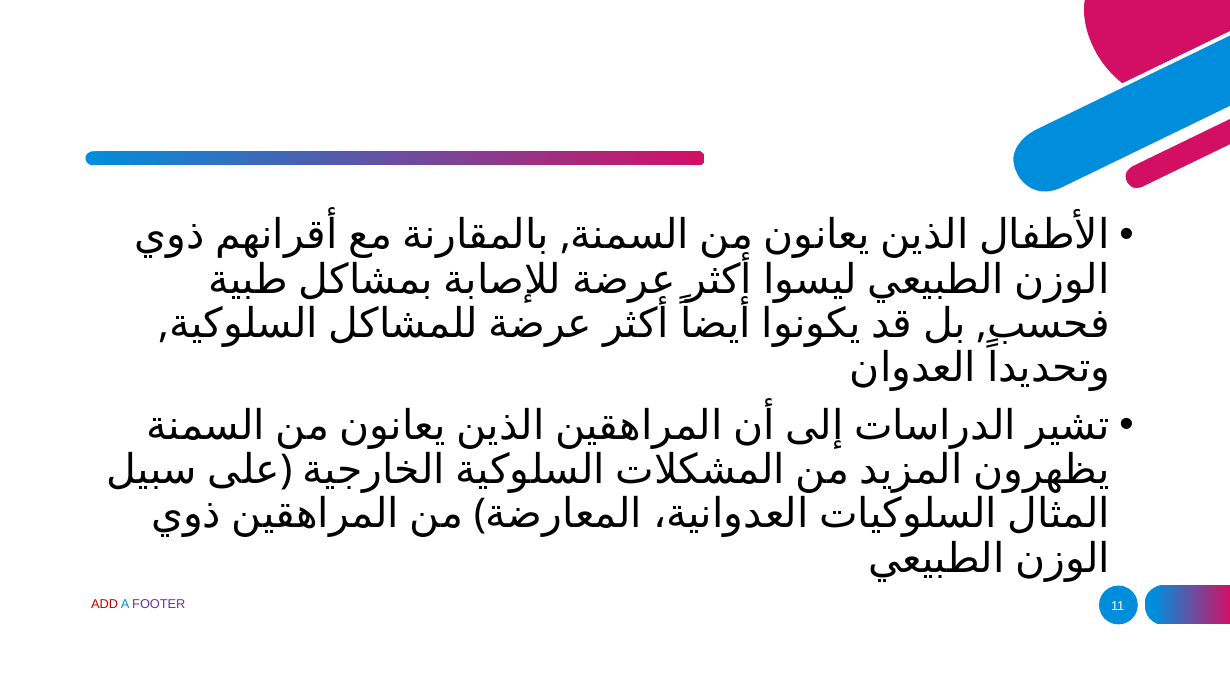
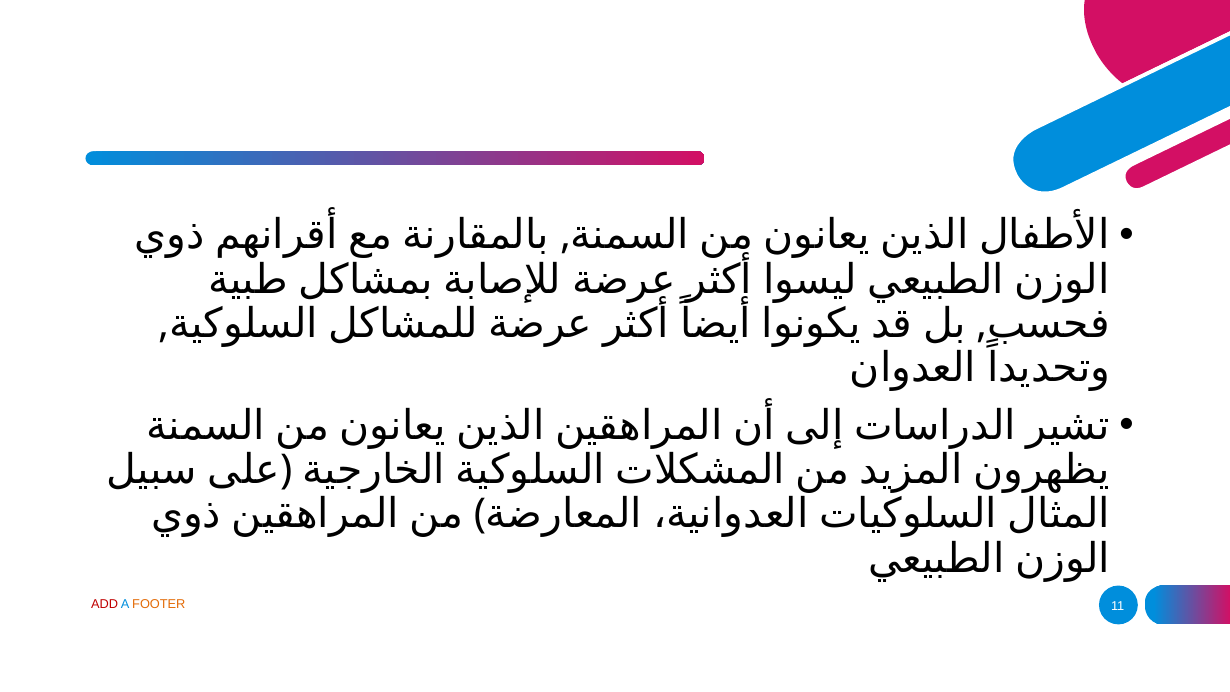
FOOTER colour: purple -> orange (159, 604)
